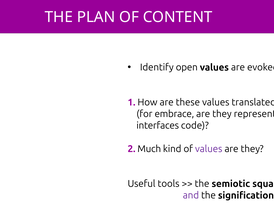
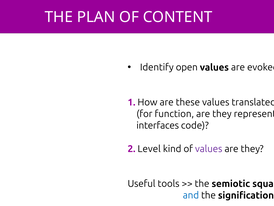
embrace: embrace -> function (174, 114)
Much: Much -> Level (149, 148)
and colour: purple -> blue (191, 195)
